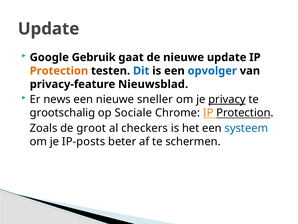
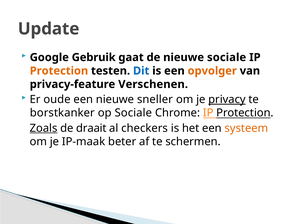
nieuwe update: update -> sociale (227, 57)
opvolger colour: blue -> orange (212, 71)
Nieuwsblad: Nieuwsblad -> Verschenen (153, 84)
news: news -> oude (57, 99)
grootschalig: grootschalig -> borstkanker (62, 113)
Zoals underline: none -> present (44, 128)
groot: groot -> draait (91, 128)
systeem colour: blue -> orange (246, 128)
IP-posts: IP-posts -> IP-maak (84, 141)
